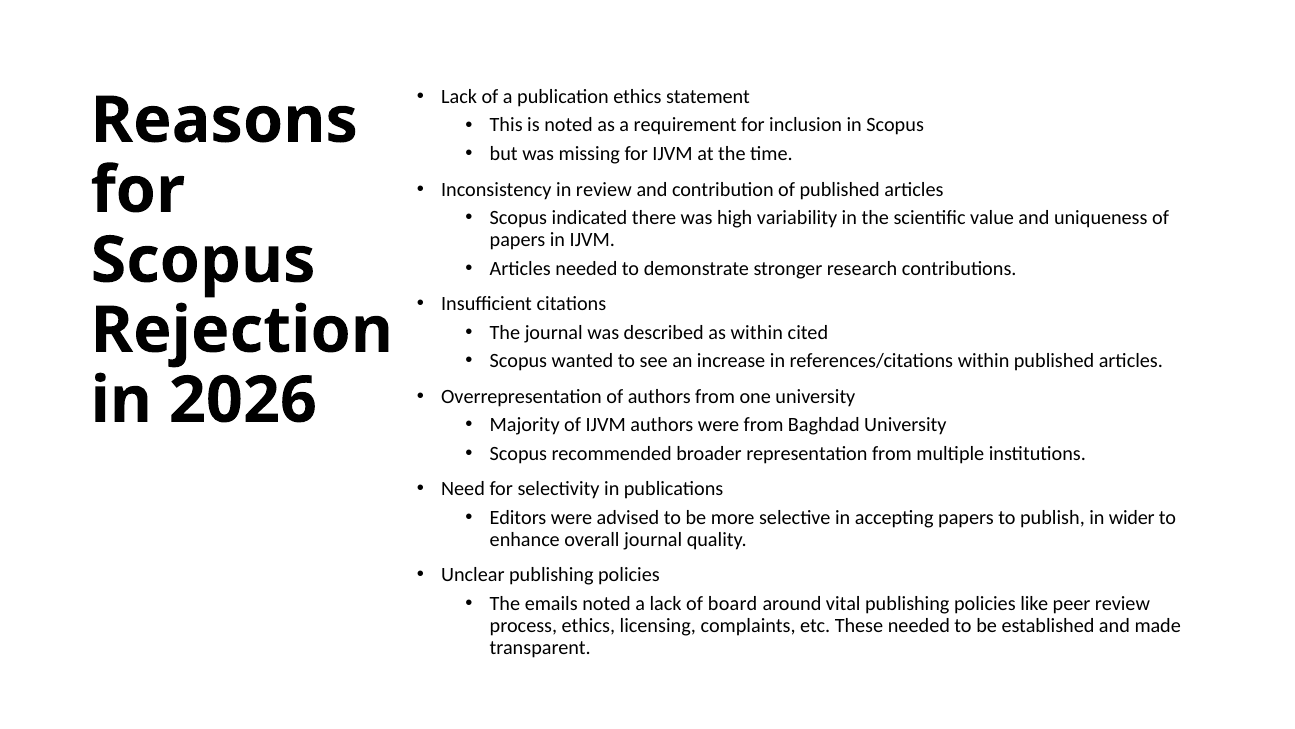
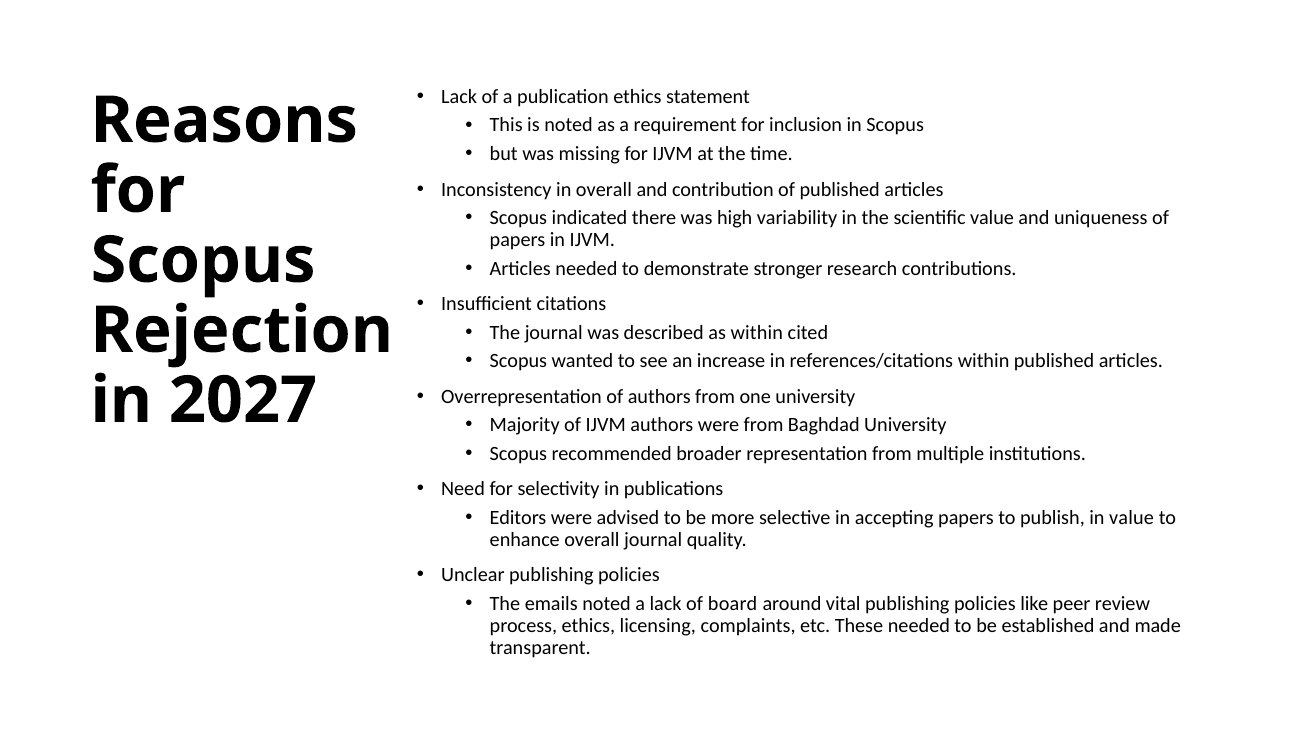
in review: review -> overall (604, 189)
2026: 2026 -> 2027 (243, 400)
in wider: wider -> value (1132, 517)
